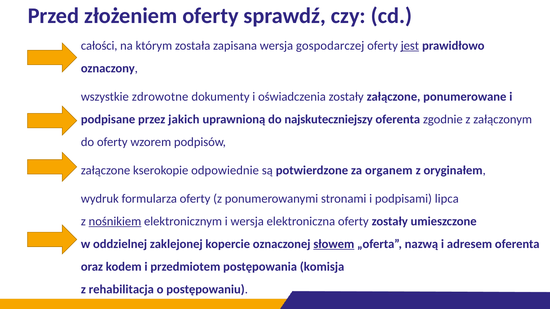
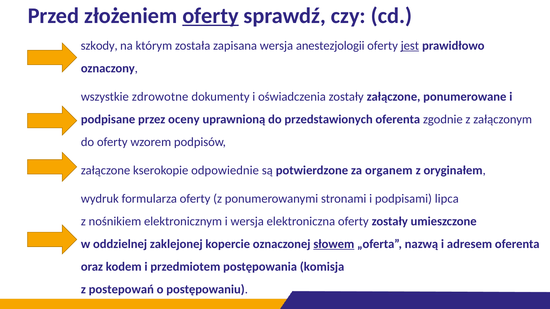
oferty underline: none -> present (210, 16)
całości: całości -> szkody (99, 46)
gospodarczej: gospodarczej -> anestezjologii (330, 46)
jakich: jakich -> oceny (184, 119)
najskuteczniejszy: najskuteczniejszy -> przedstawionych (329, 119)
nośnikiem underline: present -> none (115, 222)
rehabilitacja: rehabilitacja -> postepowań (121, 290)
